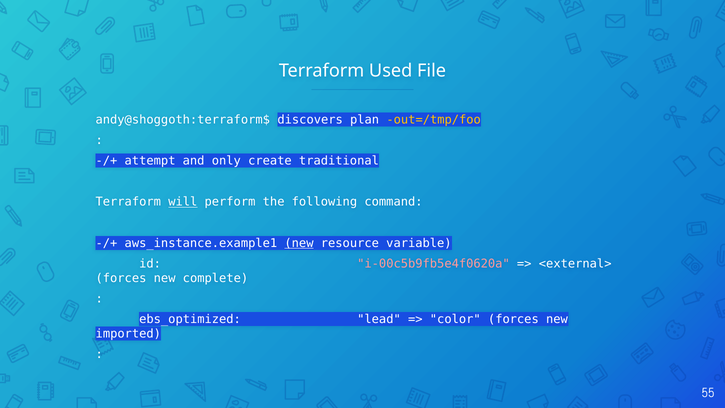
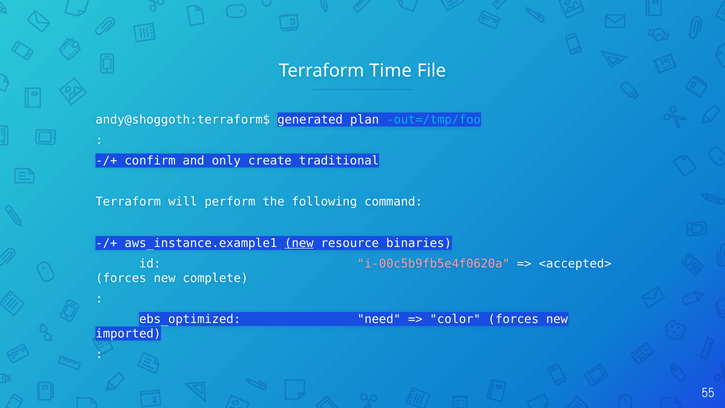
Used: Used -> Time (391, 71)
discovers: discovers -> generated (310, 120)
out=/tmp/foo colour: yellow -> light blue (434, 120)
attempt: attempt -> confirm (150, 161)
will underline: present -> none (183, 202)
variable: variable -> binaries (419, 243)
<external>: <external> -> <accepted> (575, 264)
lead: lead -> need (379, 319)
